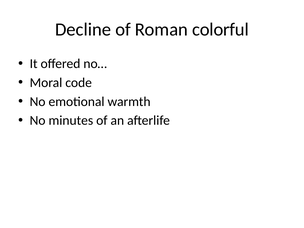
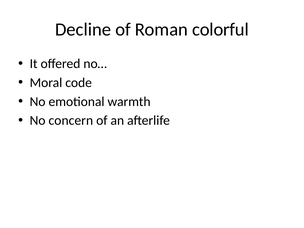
minutes: minutes -> concern (71, 121)
